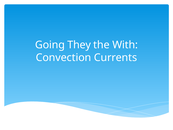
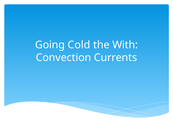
They: They -> Cold (79, 45)
